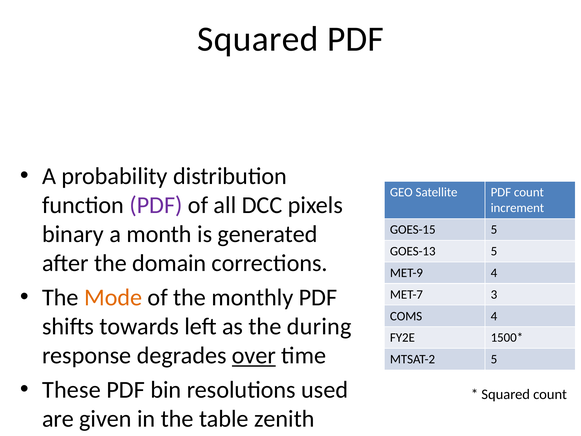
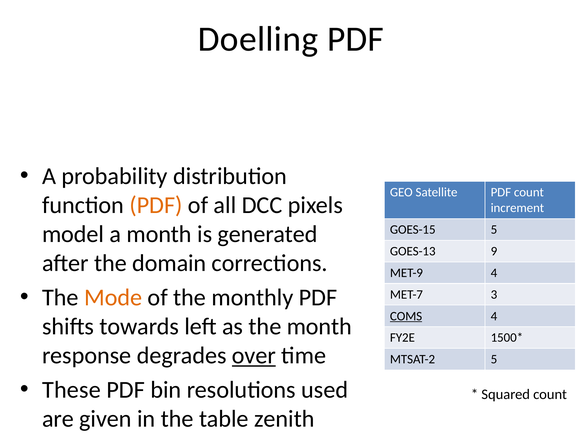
Squared: Squared -> Doelling (258, 39)
PDF colour: purple -> orange (156, 205)
binary: binary -> model (73, 234)
GOES-13 5: 5 -> 9 (494, 251)
COMS underline: none -> present (406, 316)
the during: during -> month (319, 326)
